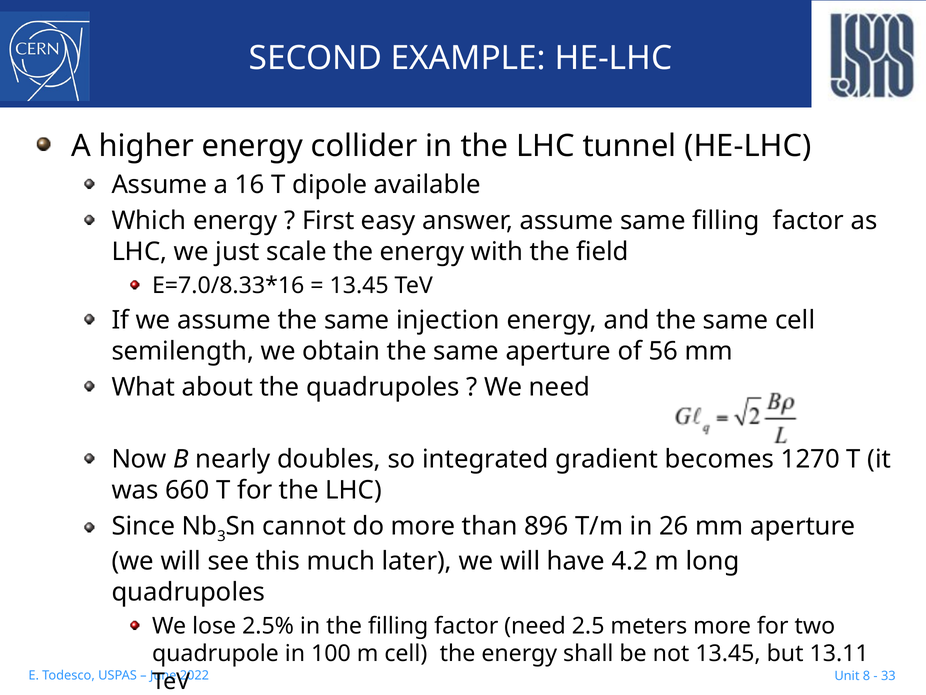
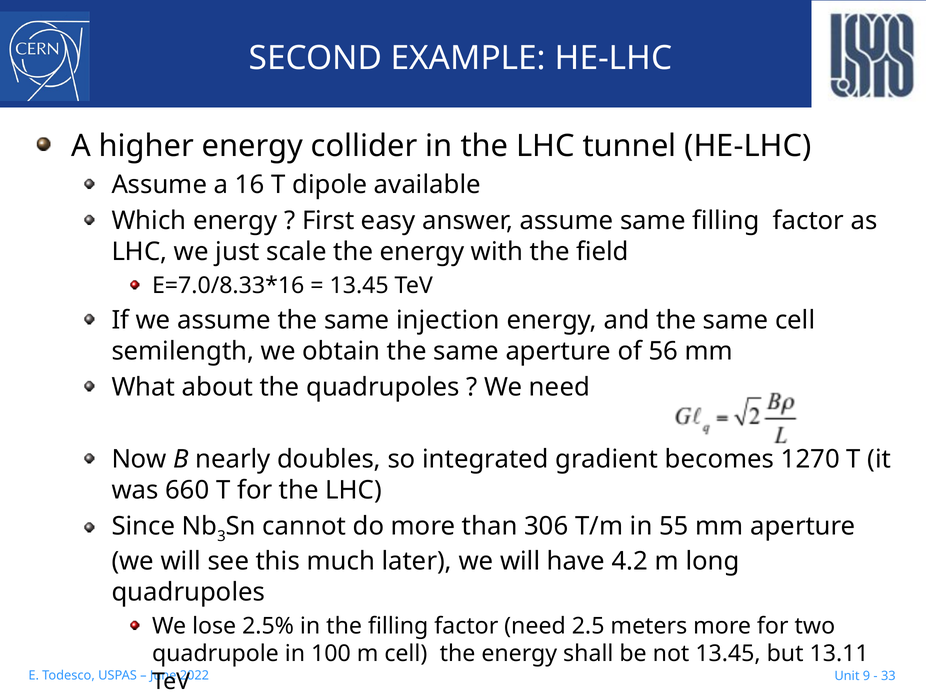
896: 896 -> 306 (546, 526)
26: 26 -> 55 (674, 526)
8: 8 -> 9 (867, 675)
